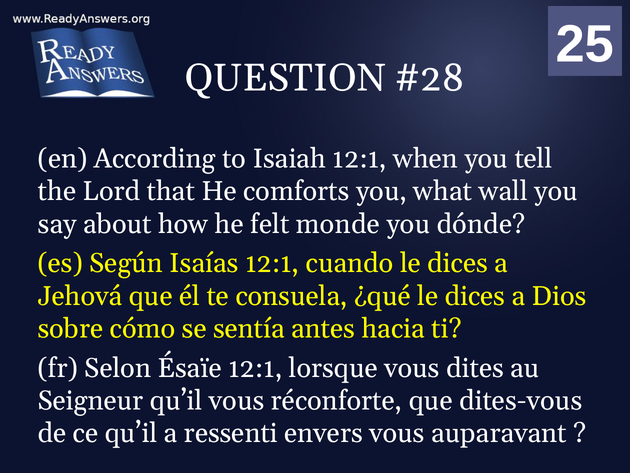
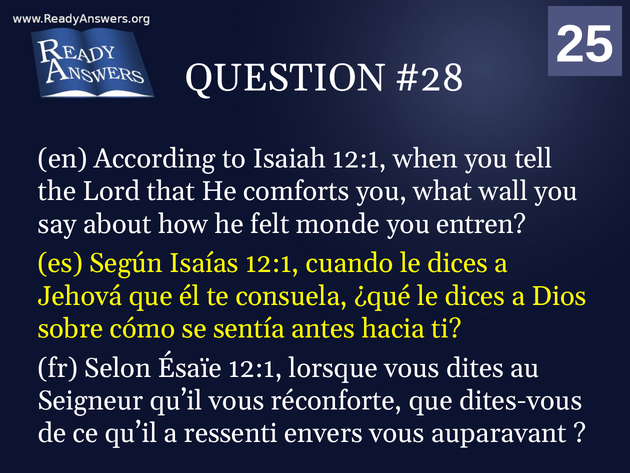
dónde: dónde -> entren (481, 224)
